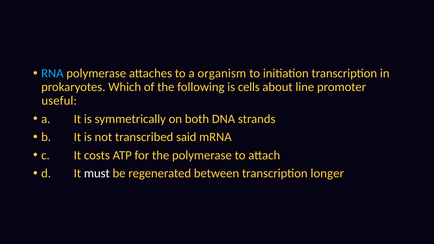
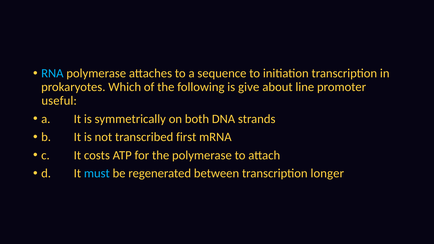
organism: organism -> sequence (222, 73)
cells: cells -> give (249, 87)
said: said -> first (186, 137)
must colour: white -> light blue (97, 174)
